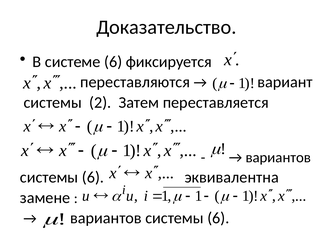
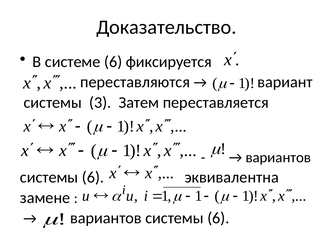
2: 2 -> 3 (100, 103)
